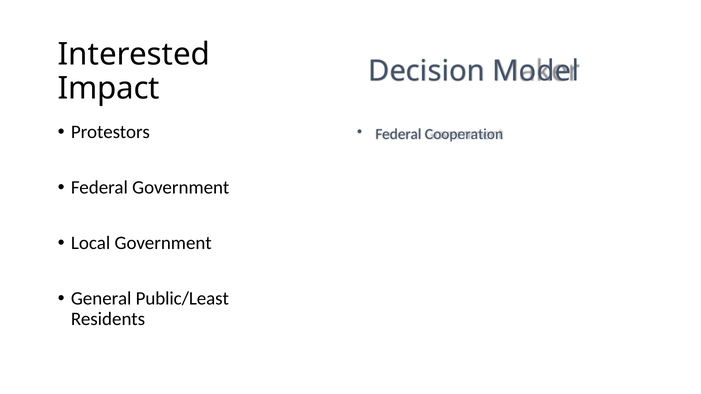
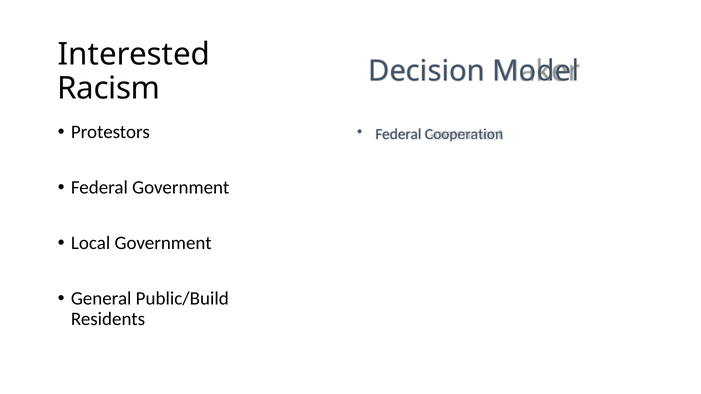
Impact: Impact -> Racism (109, 88)
Public/Least: Public/Least -> Public/Build (182, 299)
